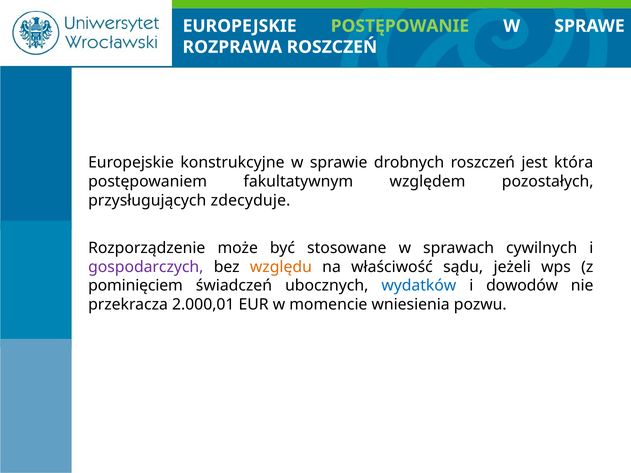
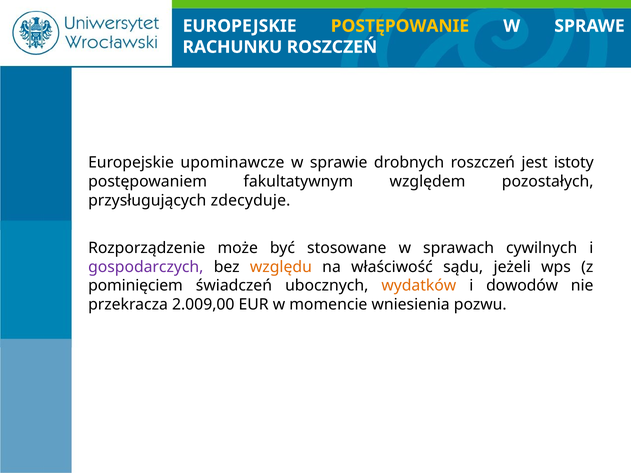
POSTĘPOWANIE colour: light green -> yellow (400, 26)
ROZPRAWA: ROZPRAWA -> RACHUNKU (232, 47)
konstrukcyjne: konstrukcyjne -> upominawcze (232, 163)
która: która -> istoty (574, 163)
wydatków colour: blue -> orange (419, 286)
2.000,01: 2.000,01 -> 2.009,00 (203, 305)
